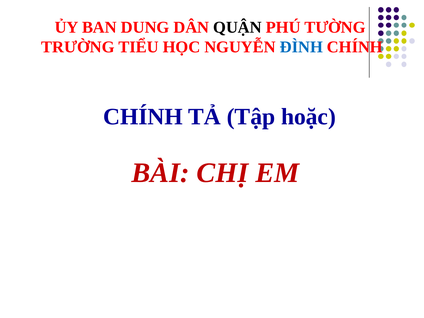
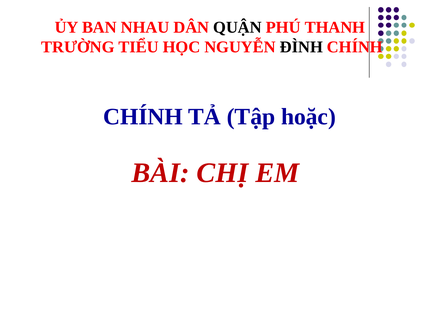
DUNG: DUNG -> NHAU (145, 27)
TƯỜNG: TƯỜNG -> THANH (335, 27)
ĐÌNH colour: blue -> black (301, 47)
